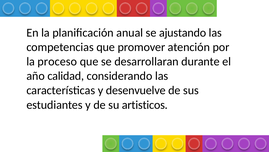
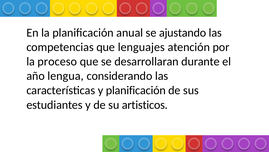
promover: promover -> lenguajes (141, 47)
calidad: calidad -> lengua (66, 76)
y desenvuelve: desenvuelve -> planificación (136, 90)
